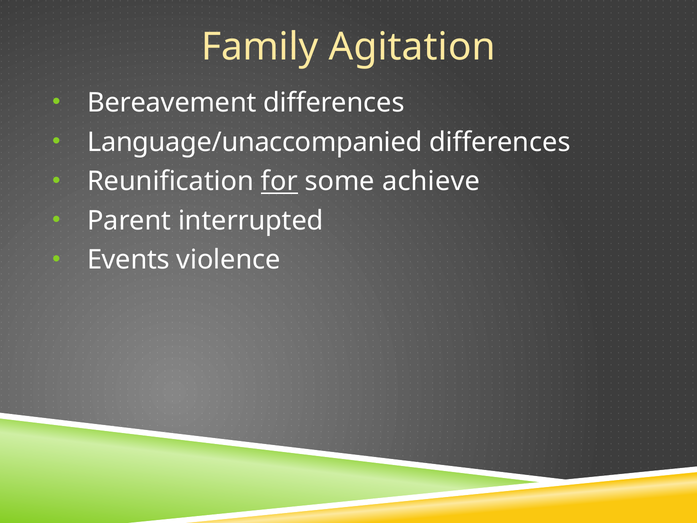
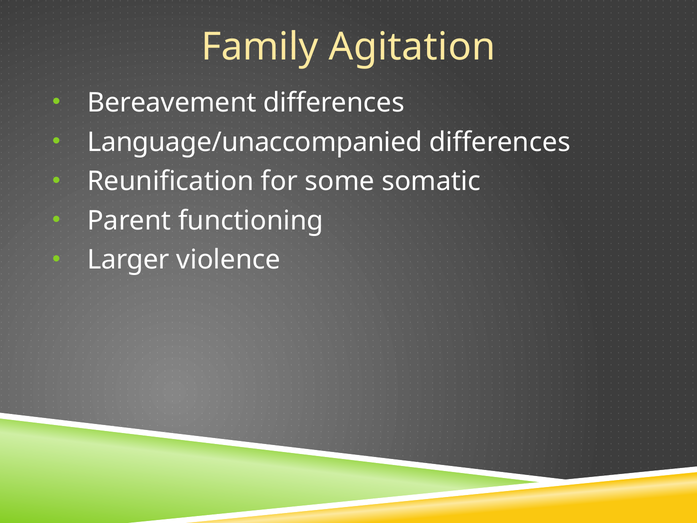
for underline: present -> none (279, 181)
achieve: achieve -> somatic (431, 181)
interrupted: interrupted -> functioning (251, 221)
Events: Events -> Larger (128, 260)
